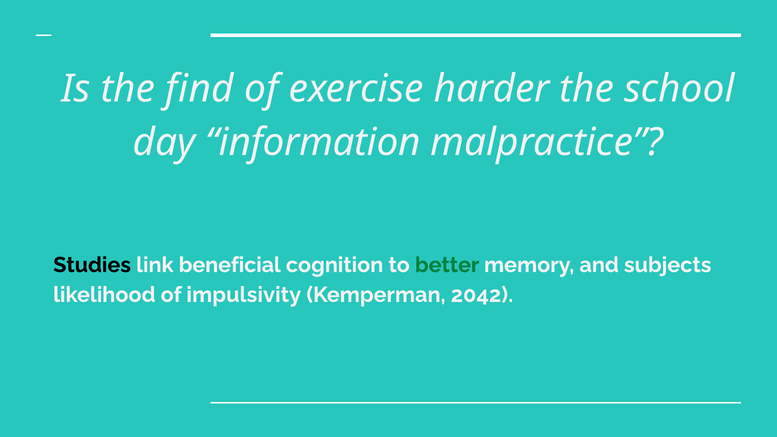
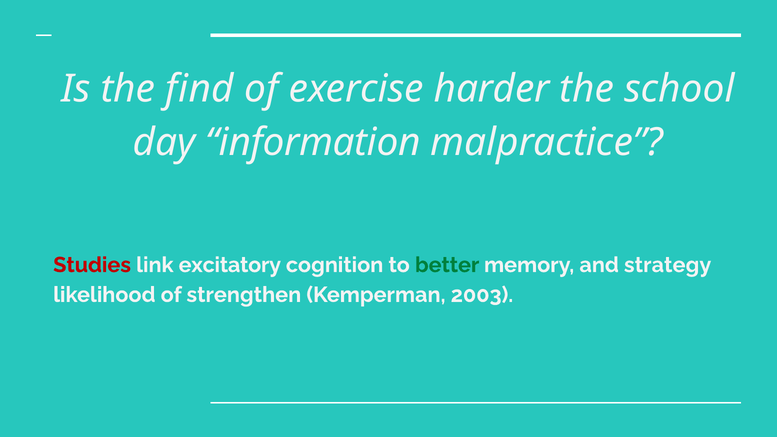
Studies colour: black -> red (92, 265)
beneficial: beneficial -> excitatory (230, 265)
subjects: subjects -> strategy (668, 265)
impulsivity: impulsivity -> strengthen (244, 295)
2042: 2042 -> 2003 (482, 295)
